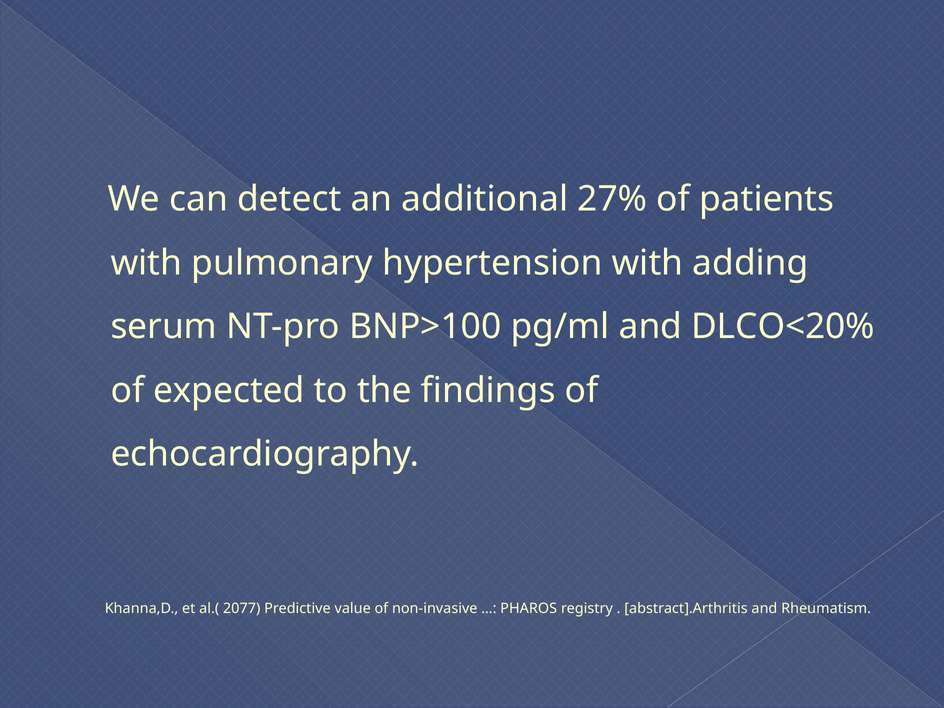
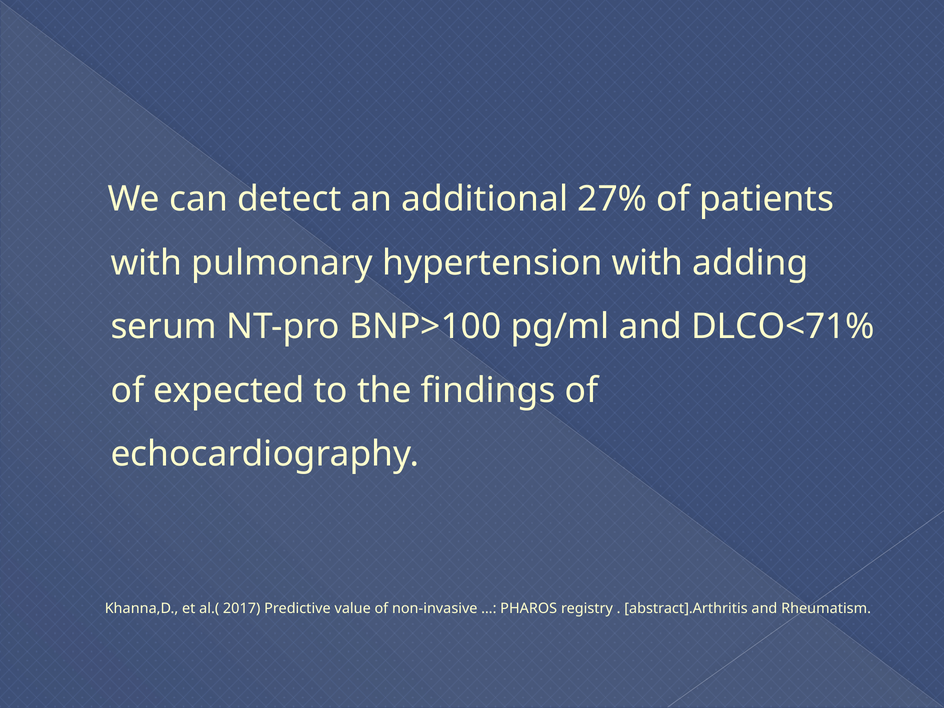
DLCO<20%: DLCO<20% -> DLCO<71% (783, 327)
2077: 2077 -> 2017 (242, 609)
